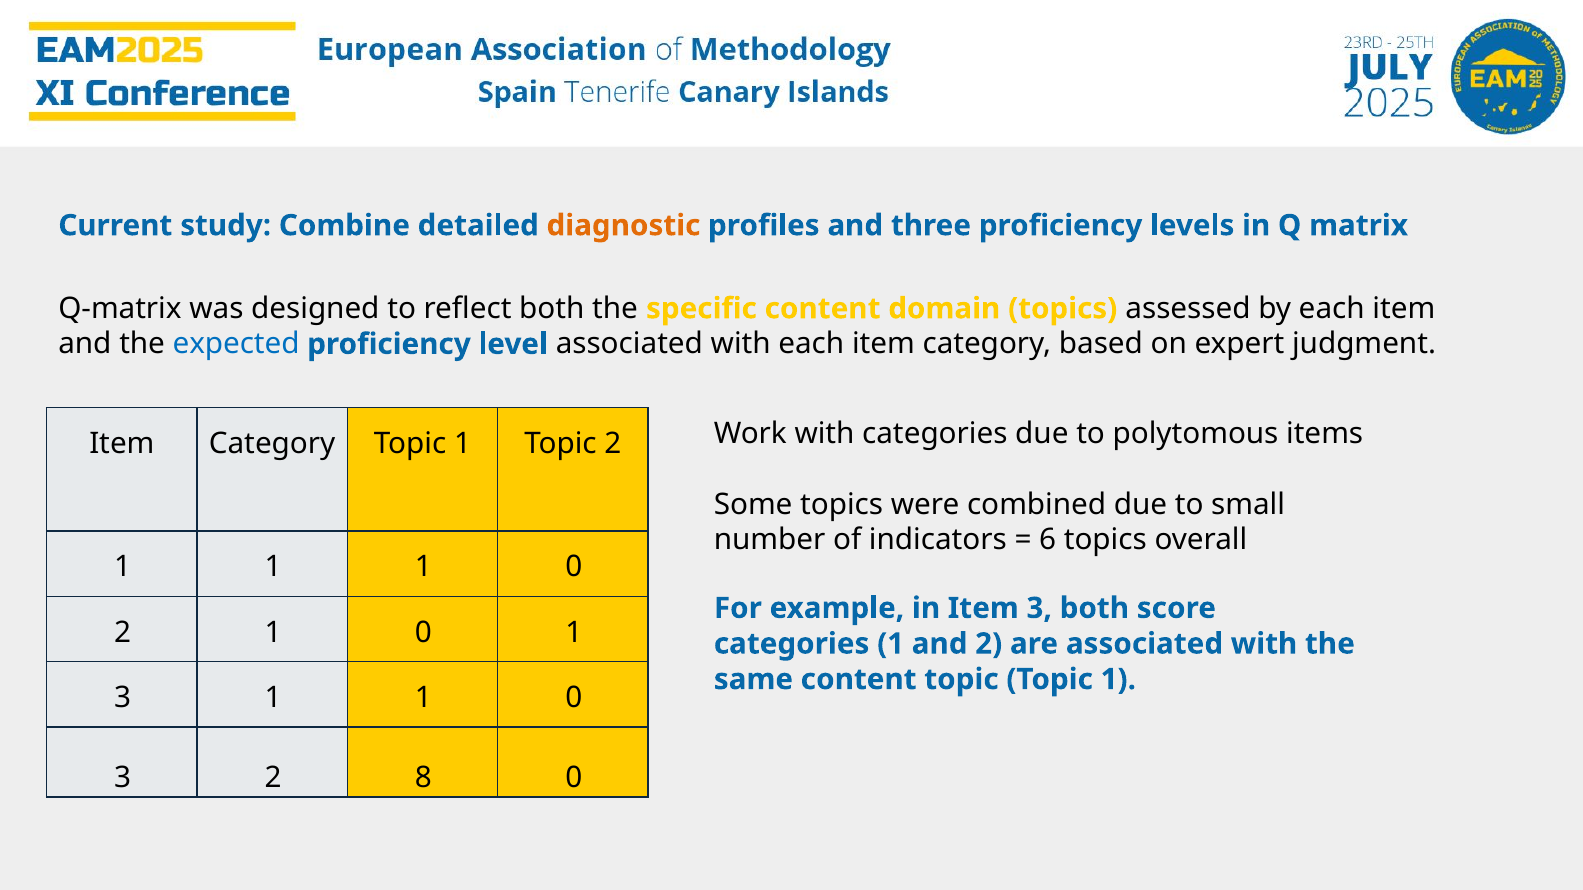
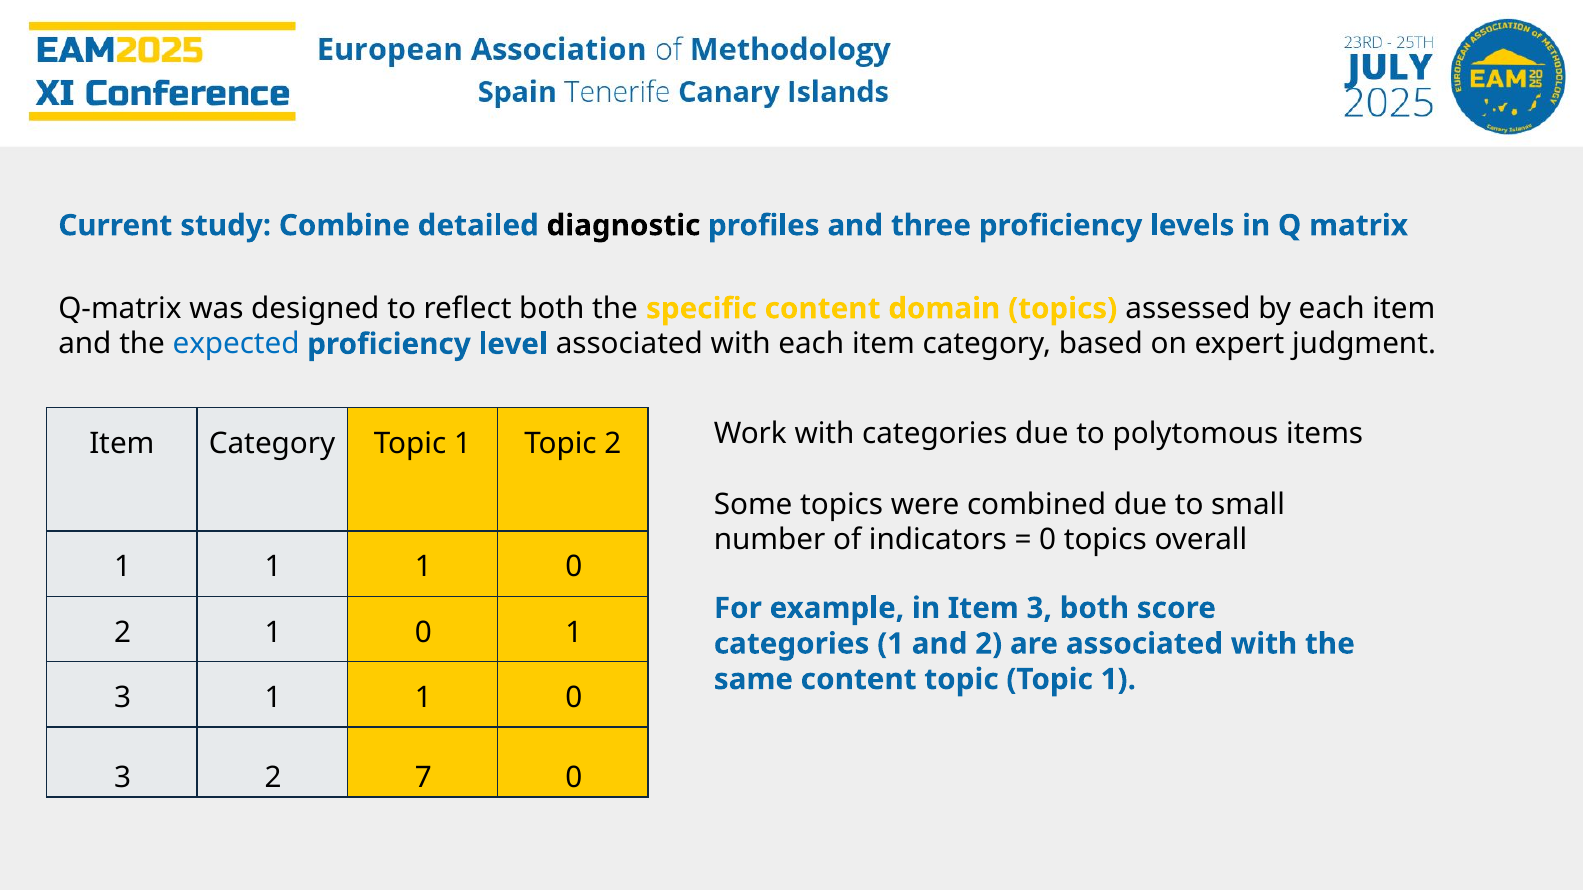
diagnostic colour: orange -> black (623, 226)
6: 6 -> 0 (1048, 540)
8: 8 -> 7 (423, 778)
